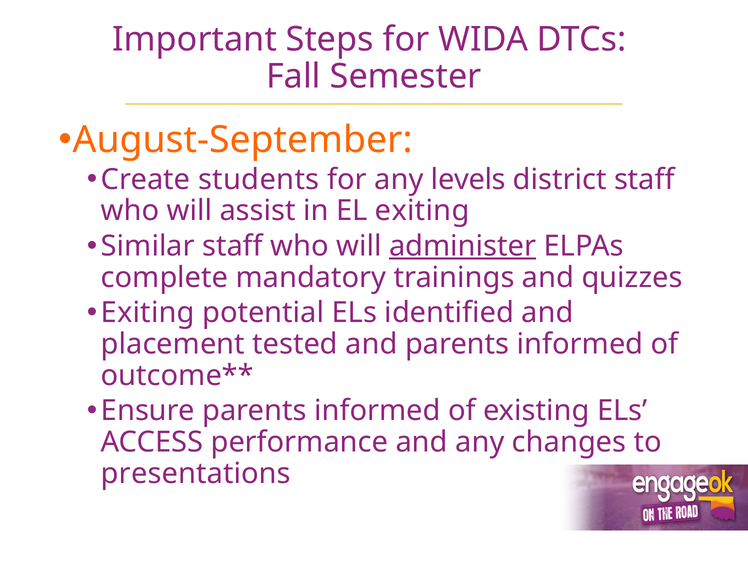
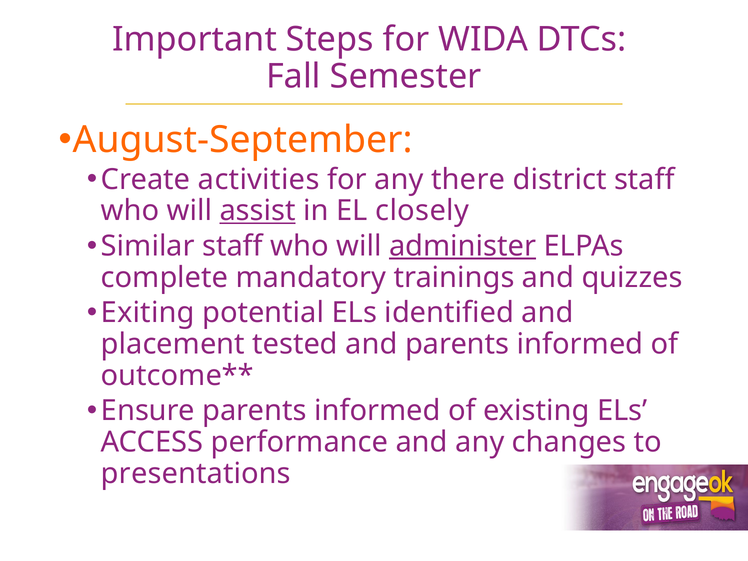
students: students -> activities (259, 179)
levels: levels -> there (468, 179)
assist underline: none -> present (258, 211)
EL exiting: exiting -> closely (422, 211)
